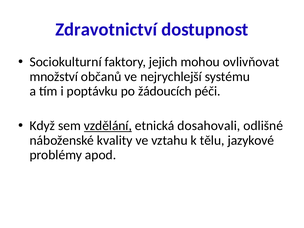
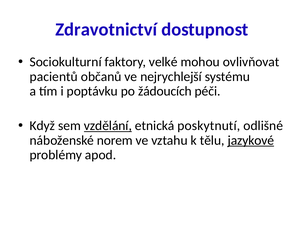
jejich: jejich -> velké (163, 62)
množství: množství -> pacientů (54, 77)
dosahovali: dosahovali -> poskytnutí (209, 126)
kvality: kvality -> norem (115, 140)
jazykové underline: none -> present (251, 140)
